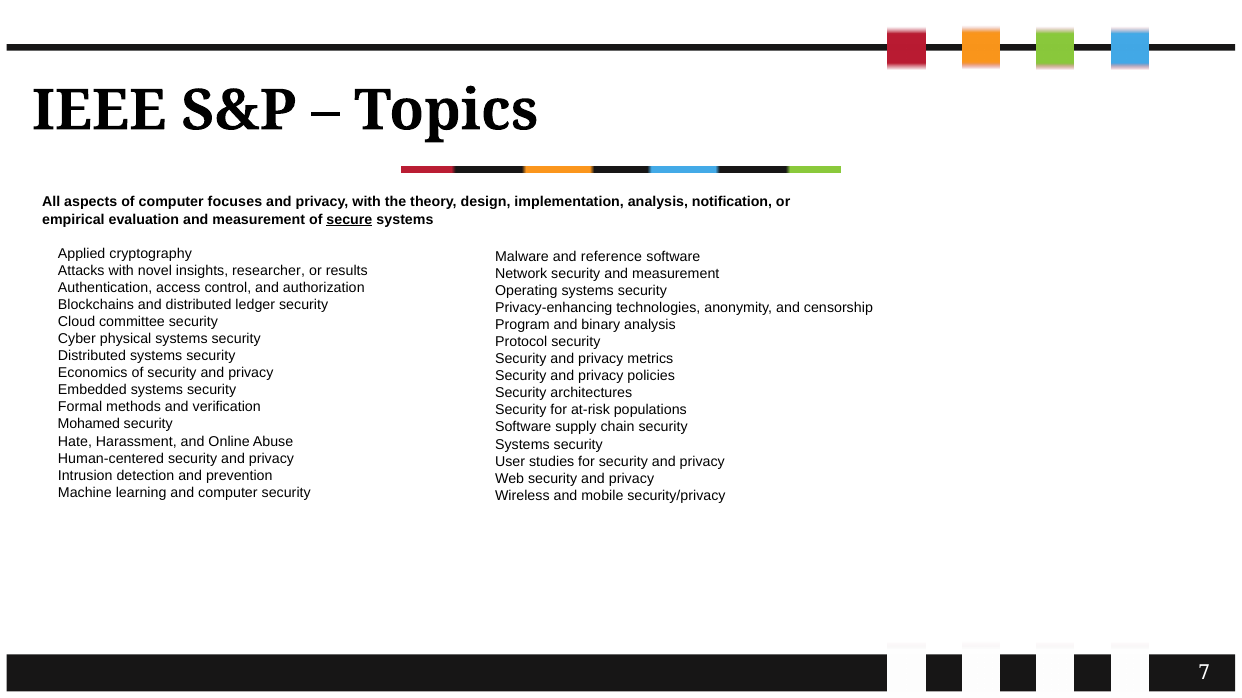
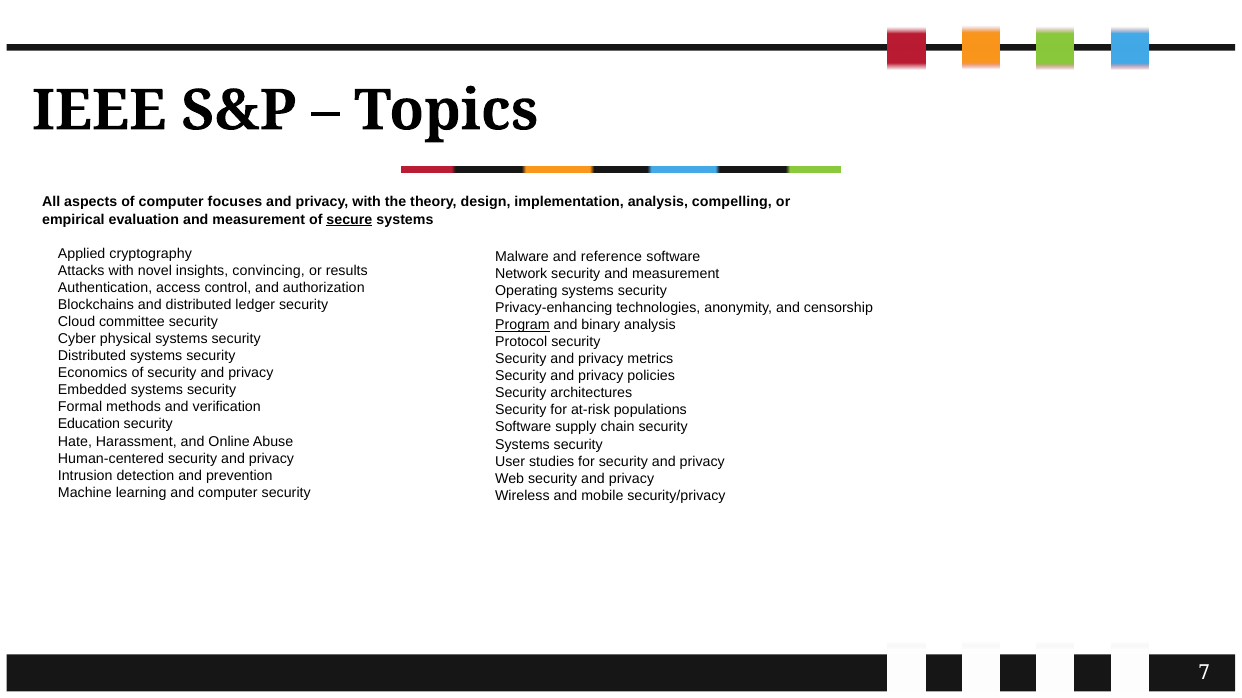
notification: notification -> compelling (732, 202)
researcher: researcher -> convincing (269, 271)
Program underline: none -> present (522, 325)
Mohamed: Mohamed -> Education (89, 425)
